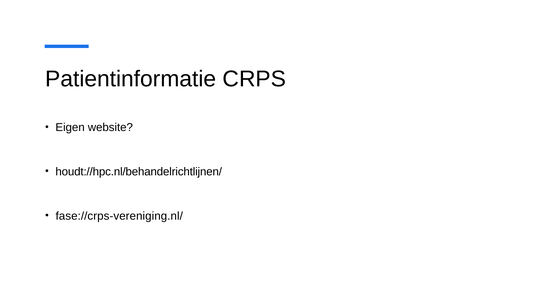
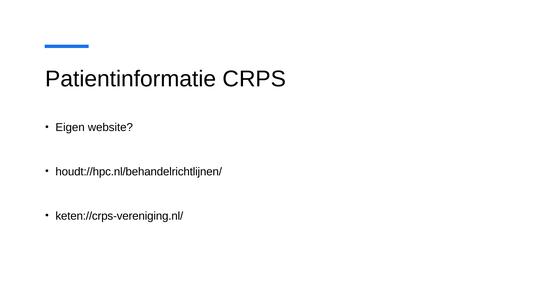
fase://crps-vereniging.nl/: fase://crps-vereniging.nl/ -> keten://crps-vereniging.nl/ (119, 216)
